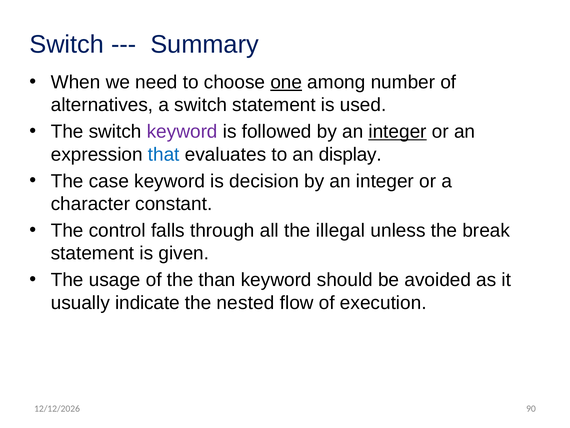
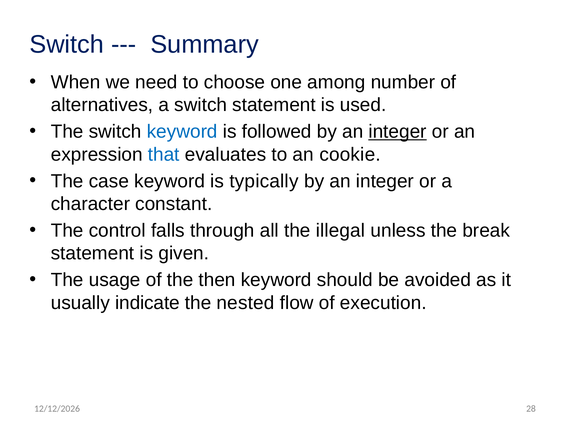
one underline: present -> none (286, 82)
keyword colour: purple -> blue (182, 131)
display: display -> cookie (350, 154)
decision: decision -> typically (264, 181)
than: than -> then (217, 280)
90: 90 -> 28 (531, 408)
